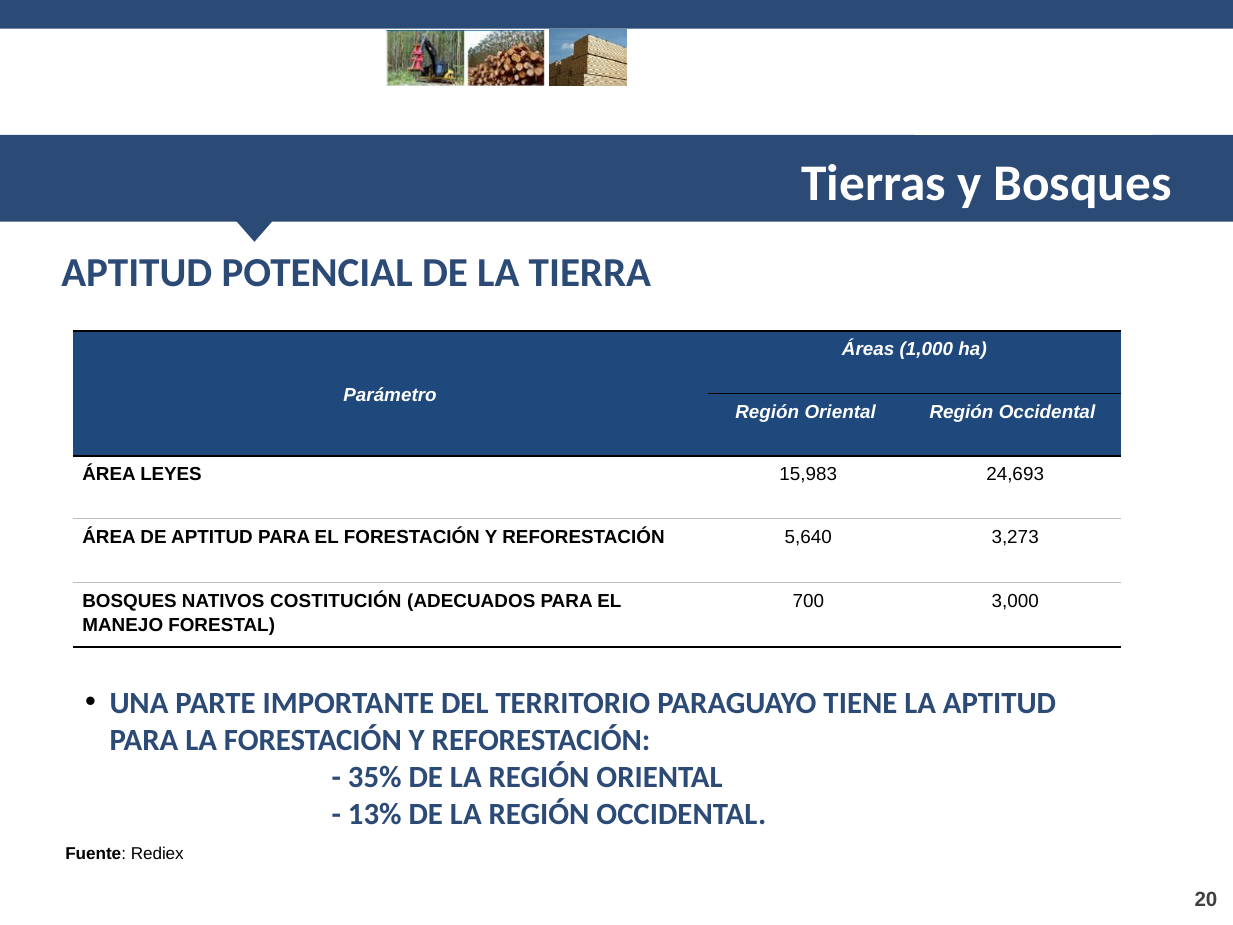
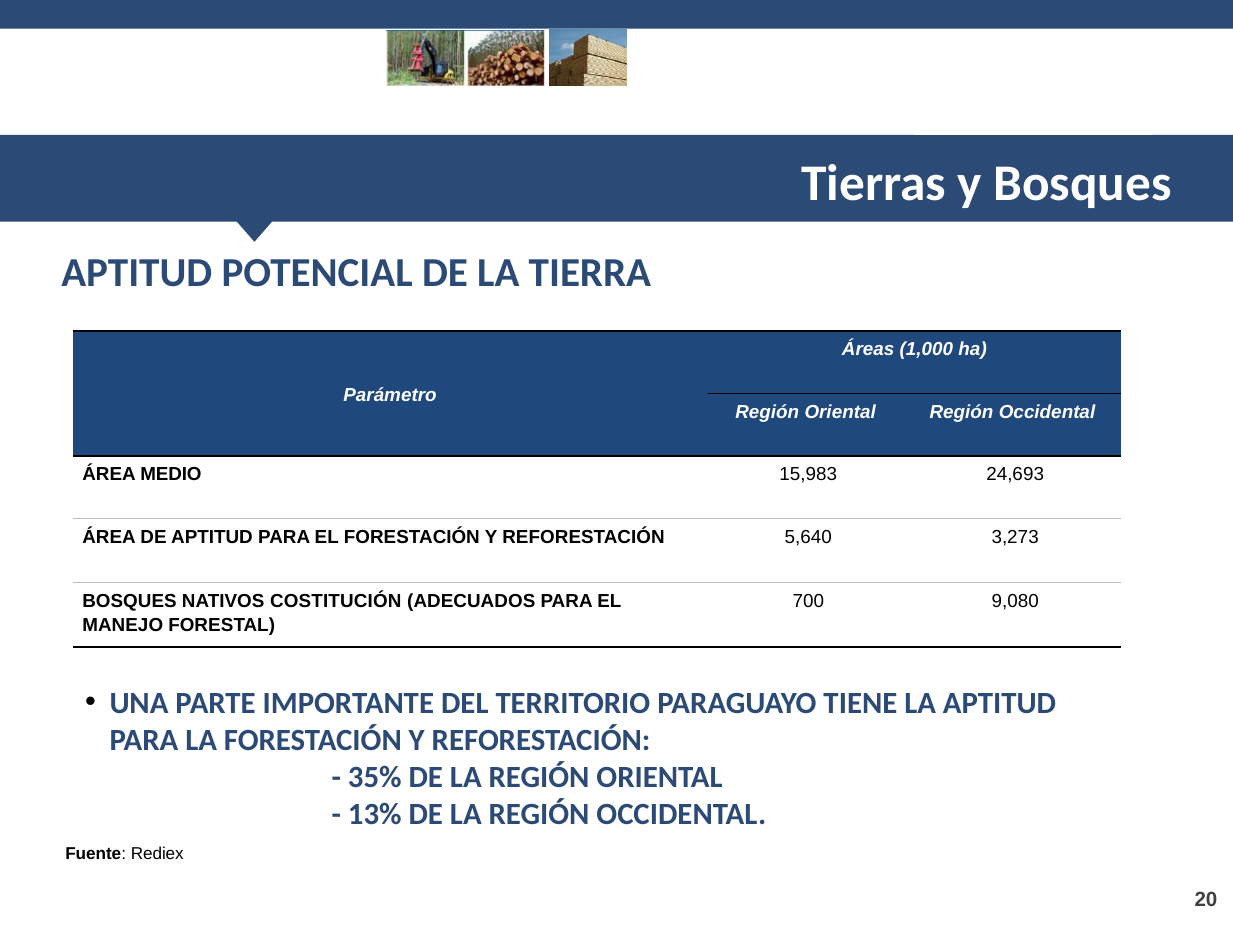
LEYES: LEYES -> MEDIO (171, 475)
3,000: 3,000 -> 9,080 (1015, 601)
